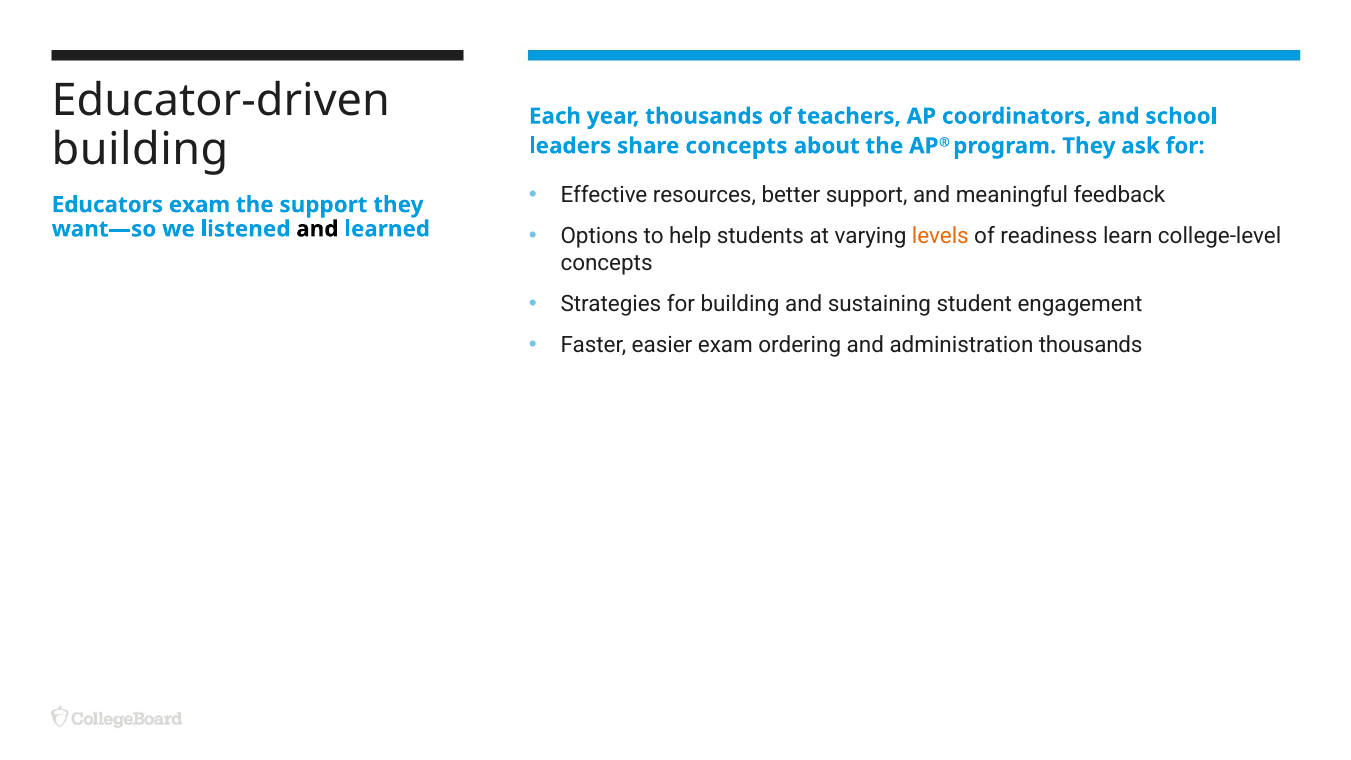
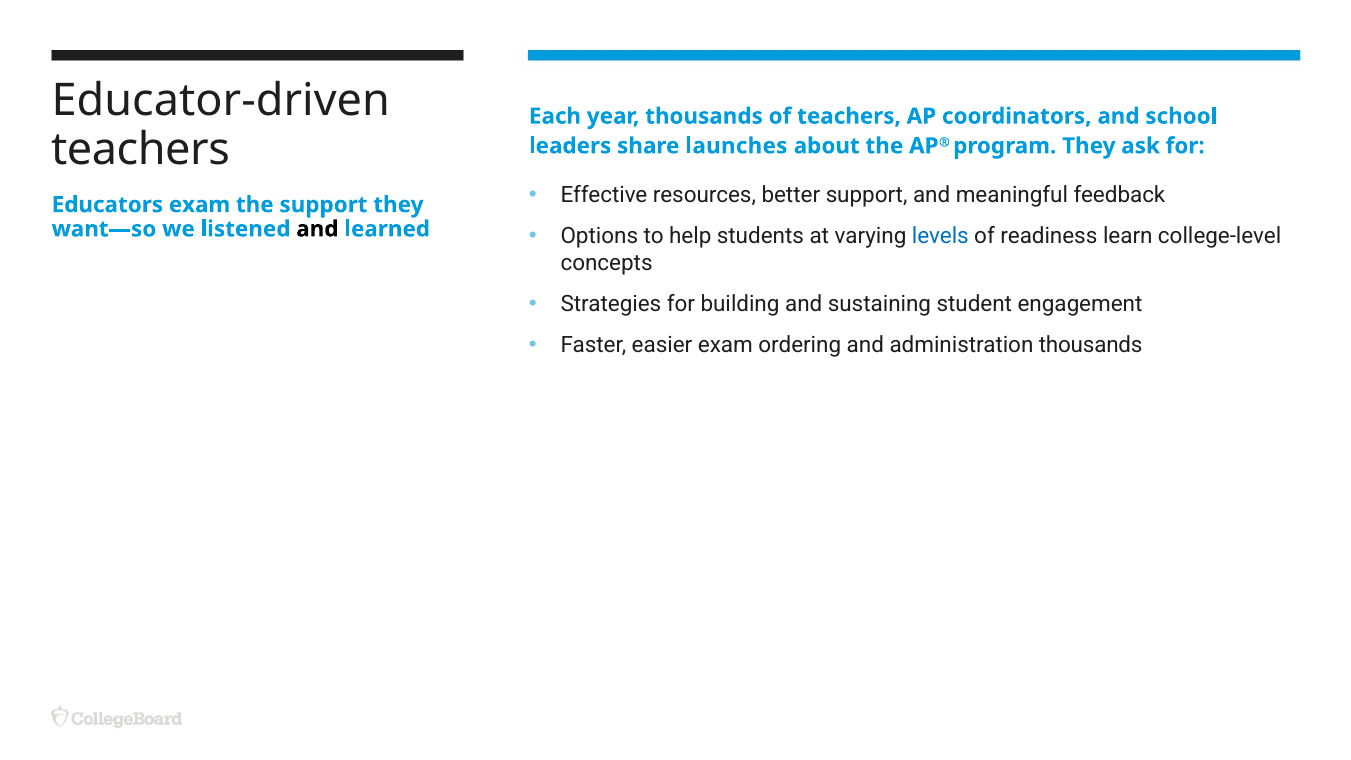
building: building -> teachers (140, 150)
share concepts: concepts -> launches (736, 146)
levels colour: orange -> blue (940, 236)
